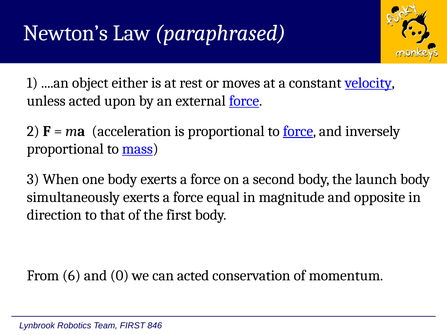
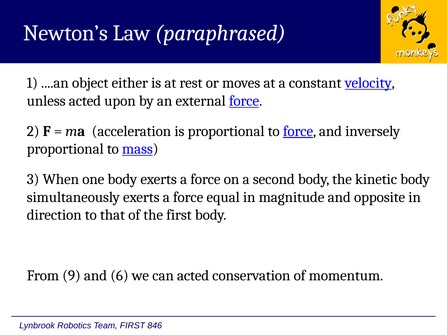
launch: launch -> kinetic (376, 179)
6: 6 -> 9 (72, 276)
0: 0 -> 6 (119, 276)
